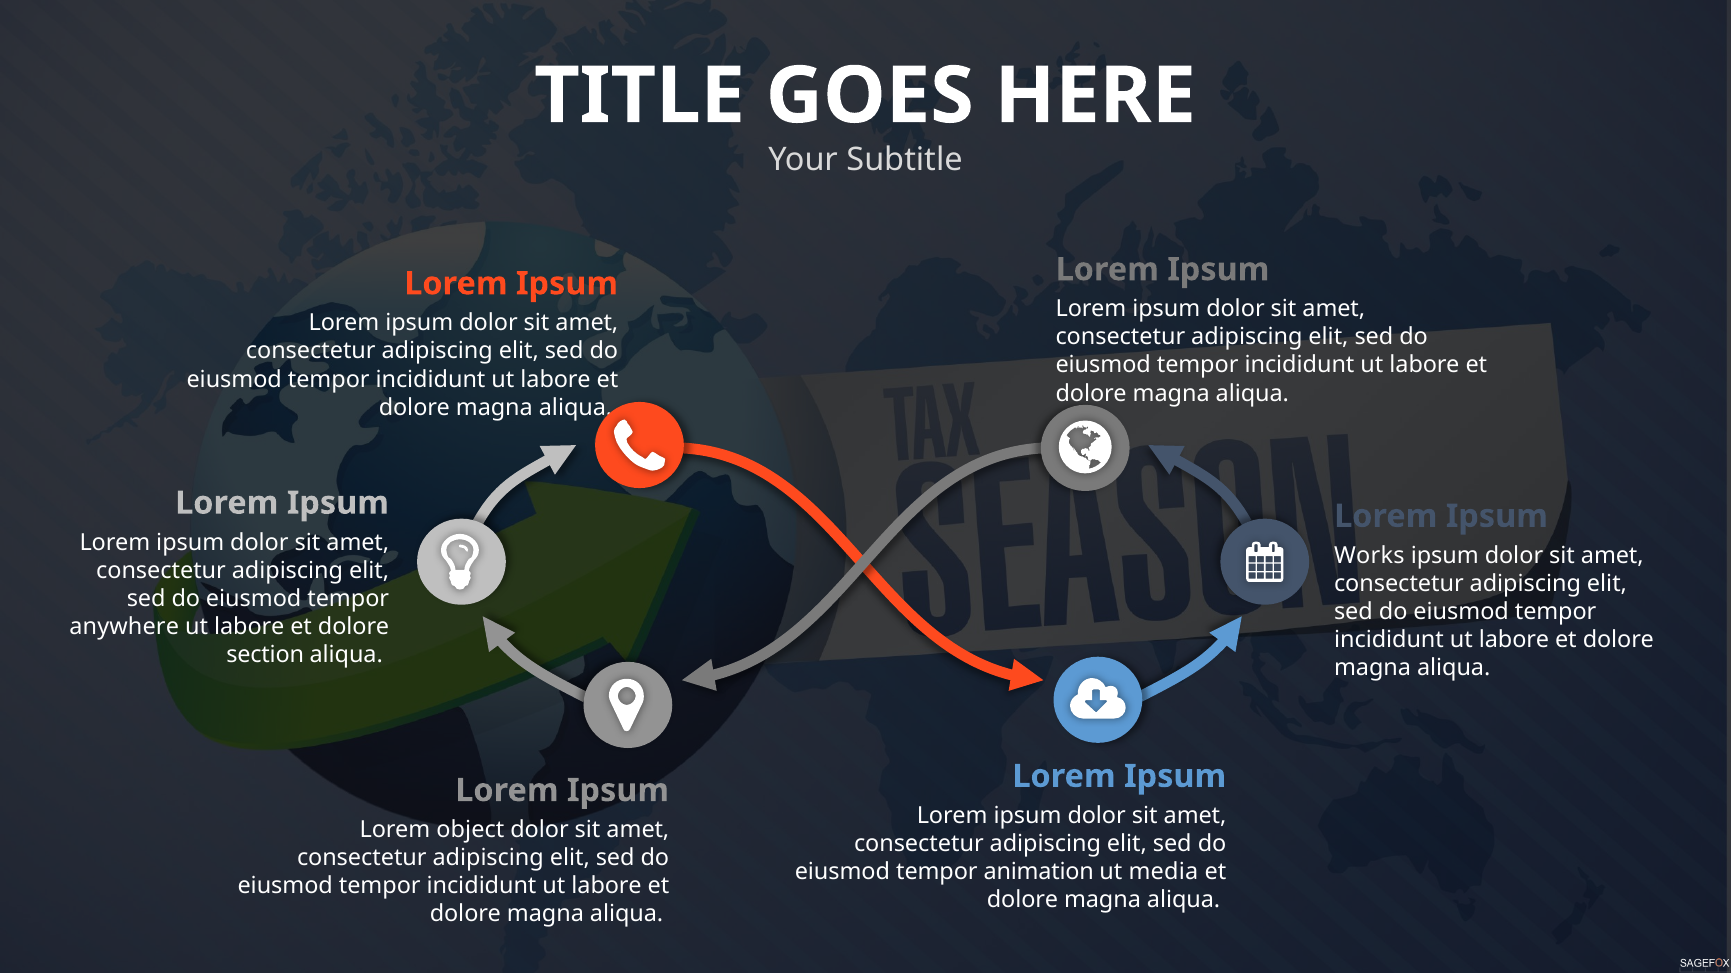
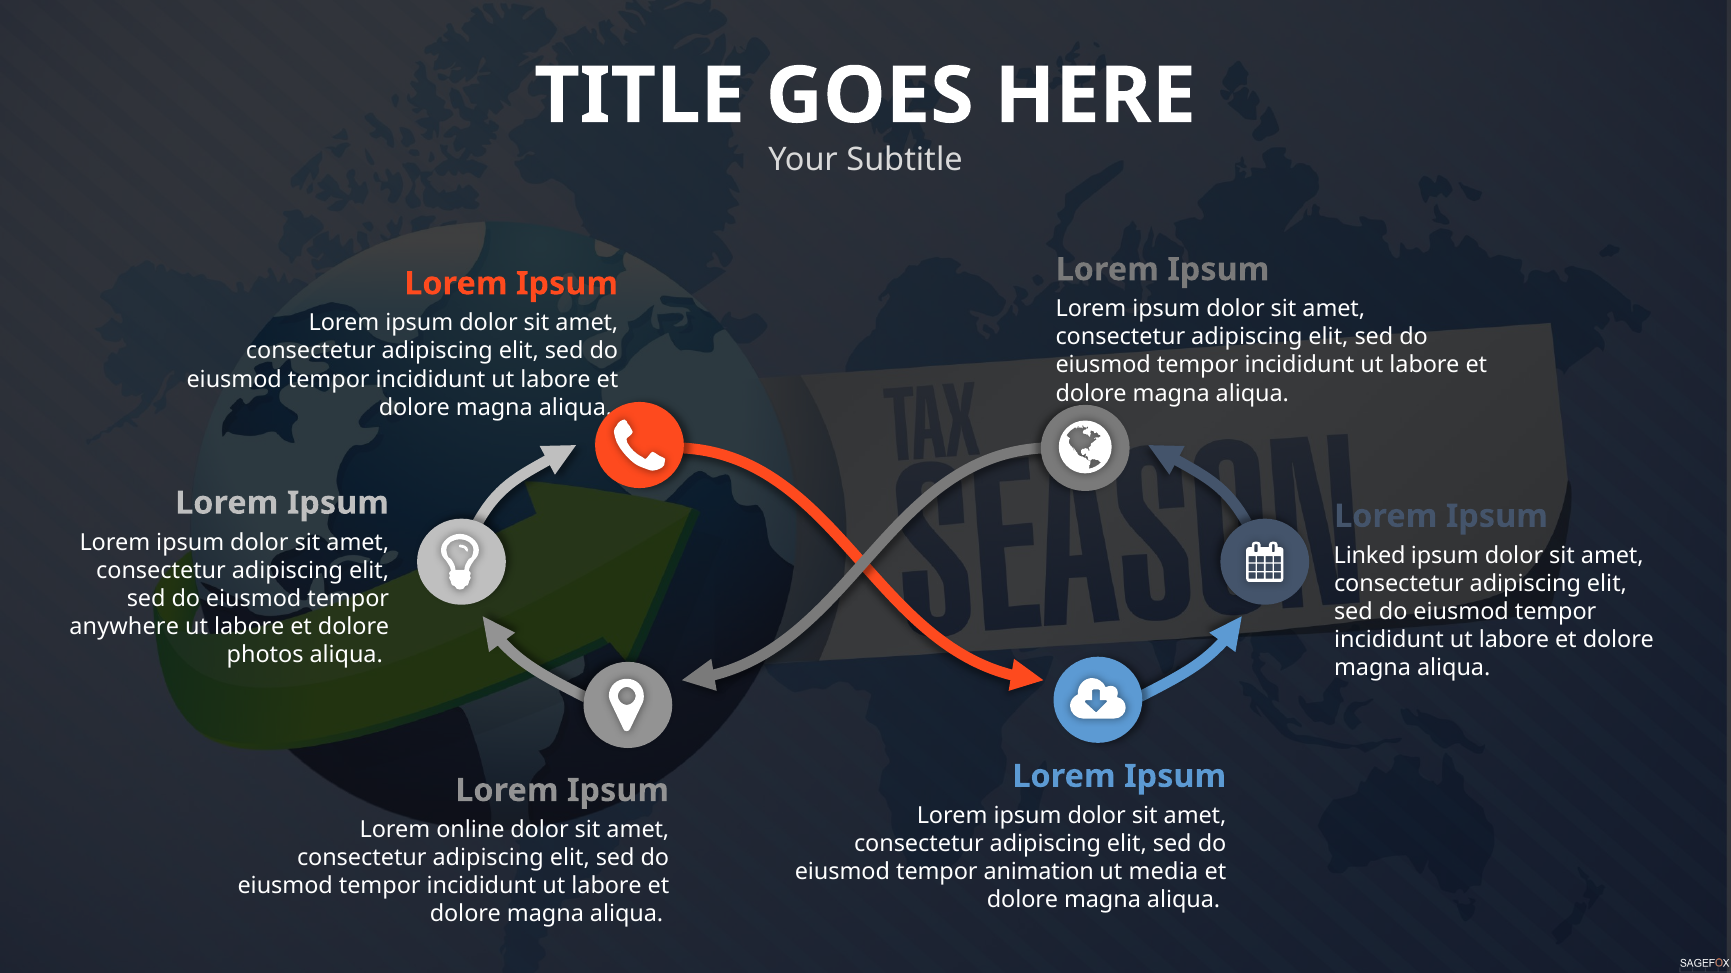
Works: Works -> Linked (1370, 556)
section: section -> photos (265, 655)
object: object -> online (470, 830)
